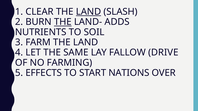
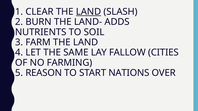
THE underline: present -> none (63, 22)
DRIVE: DRIVE -> CITIES (163, 53)
EFFECTS: EFFECTS -> REASON (44, 73)
